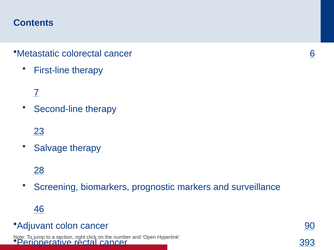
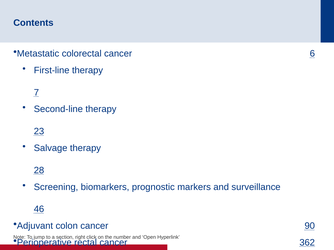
393: 393 -> 362 (307, 243)
